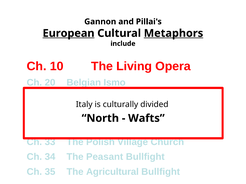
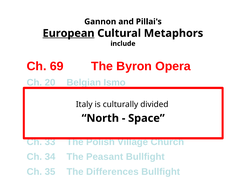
Metaphors underline: present -> none (174, 33)
10: 10 -> 69 (57, 66)
Living: Living -> Byron (134, 66)
Wafts: Wafts -> Space (146, 119)
Agricultural: Agricultural -> Differences (112, 172)
